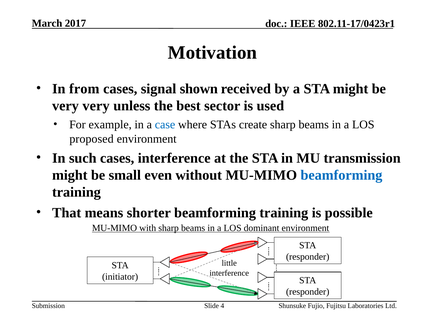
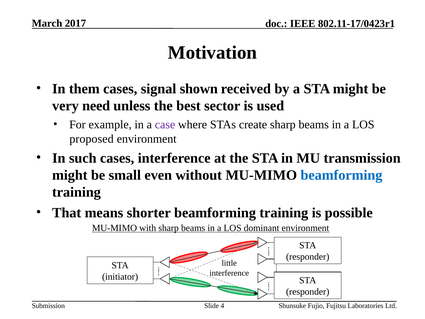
from: from -> them (84, 89)
very very: very -> need (96, 106)
case colour: blue -> purple (165, 125)
